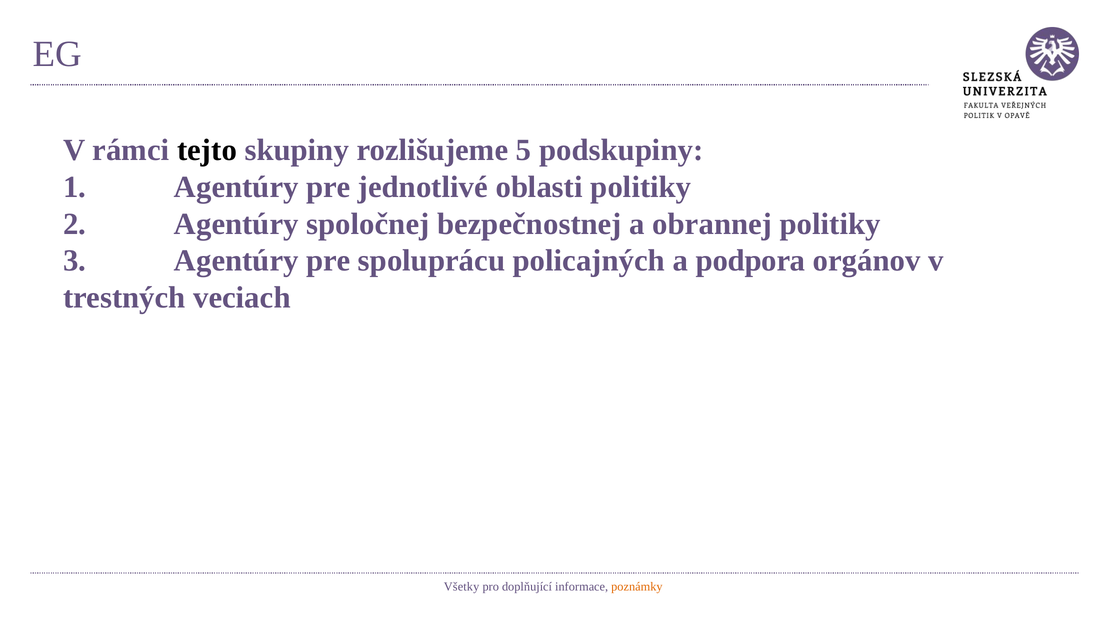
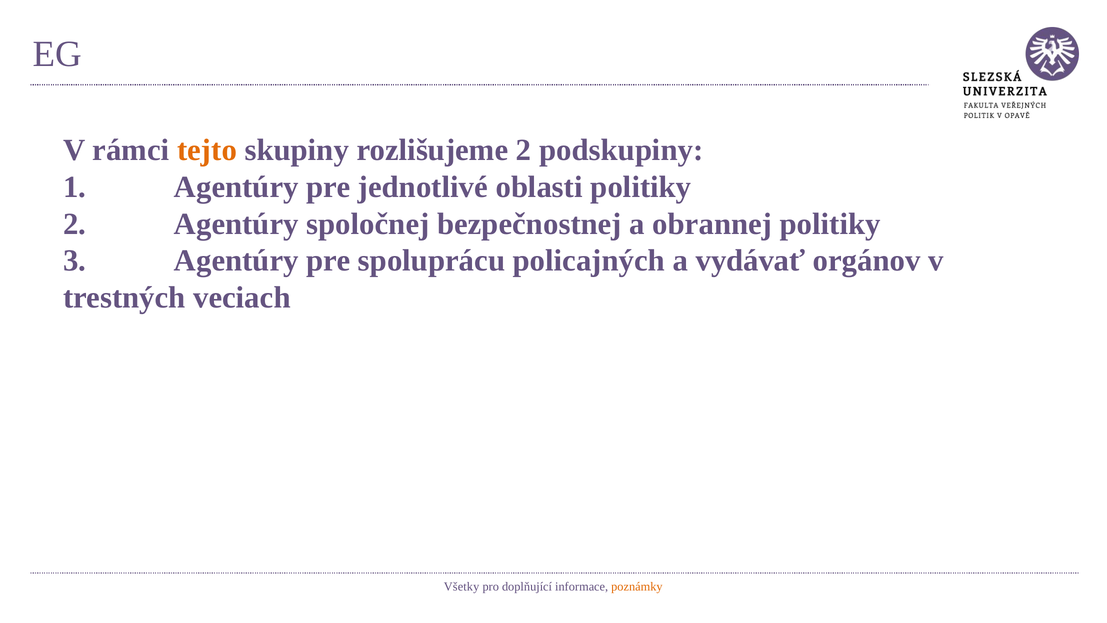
tejto colour: black -> orange (207, 150)
rozlišujeme 5: 5 -> 2 (524, 150)
podpora: podpora -> vydávať (750, 261)
